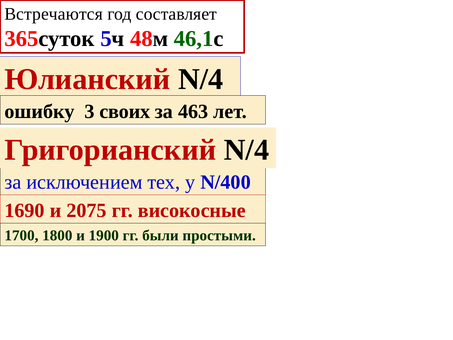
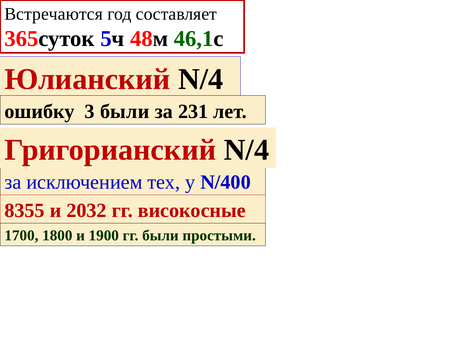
3 своих: своих -> были (125, 111)
463: 463 -> 231 (193, 111)
1690: 1690 -> 8355 (25, 210)
2075: 2075 -> 2032 (87, 210)
